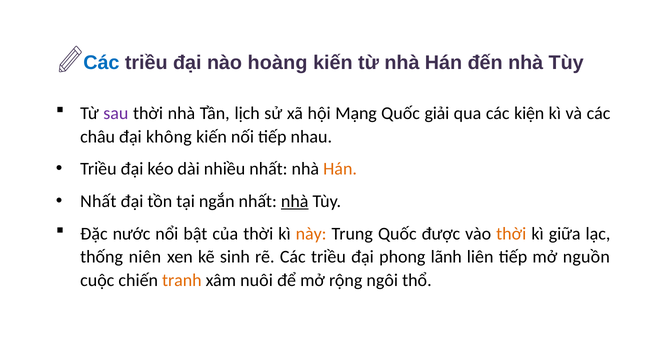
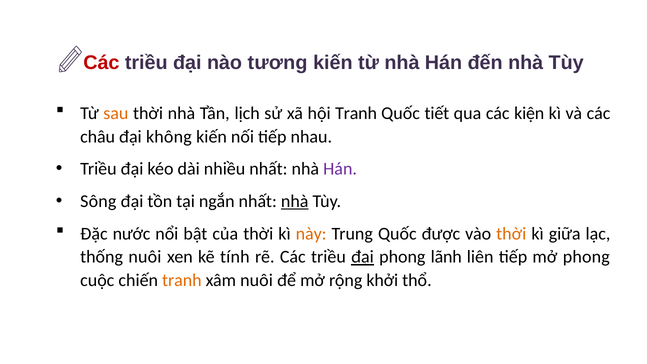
Các colour: blue -> red (101, 63)
hoàng: hoàng -> tương (278, 63)
sau colour: purple -> orange (116, 113)
hội Mạng: Mạng -> Tranh (356, 113)
giải: giải -> tiết (437, 113)
Hán colour: orange -> purple (340, 169)
Nhất: Nhất -> Sông (98, 201)
thống niên: niên -> nuôi (145, 257)
sinh: sinh -> tính (235, 257)
đại underline: none -> present (363, 257)
mở nguồn: nguồn -> phong (586, 257)
ngôi: ngôi -> khởi (382, 280)
